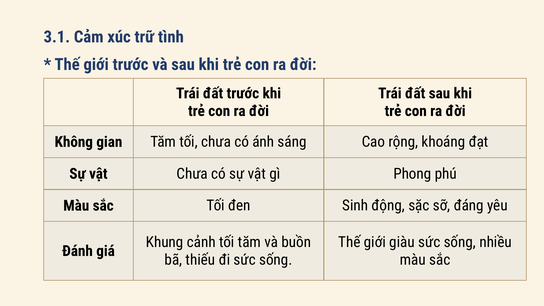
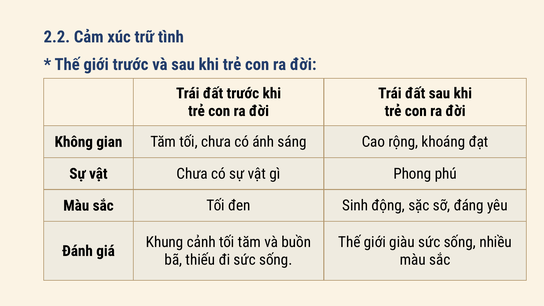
3.1: 3.1 -> 2.2 (57, 37)
